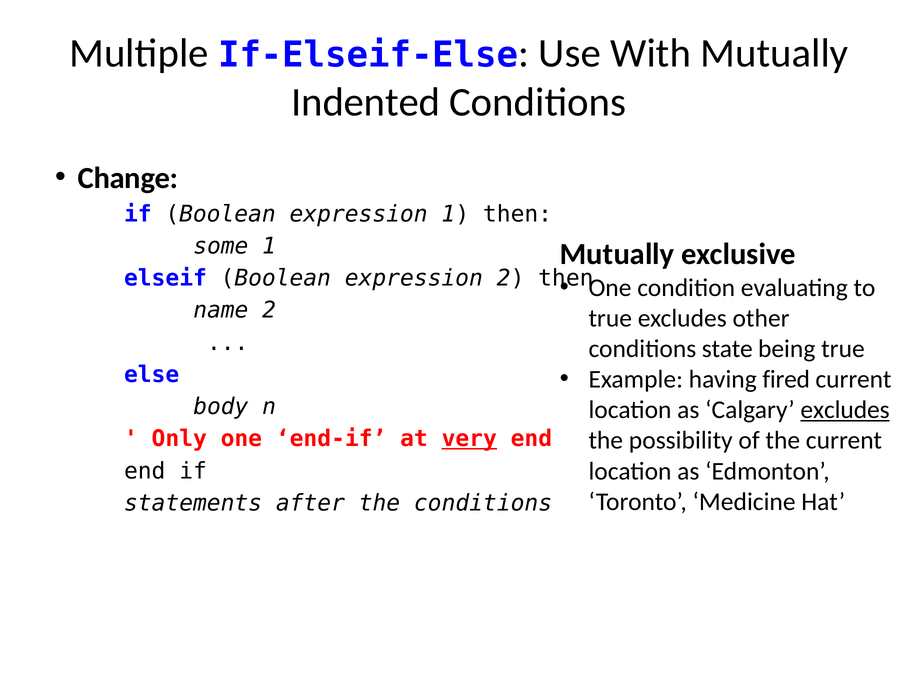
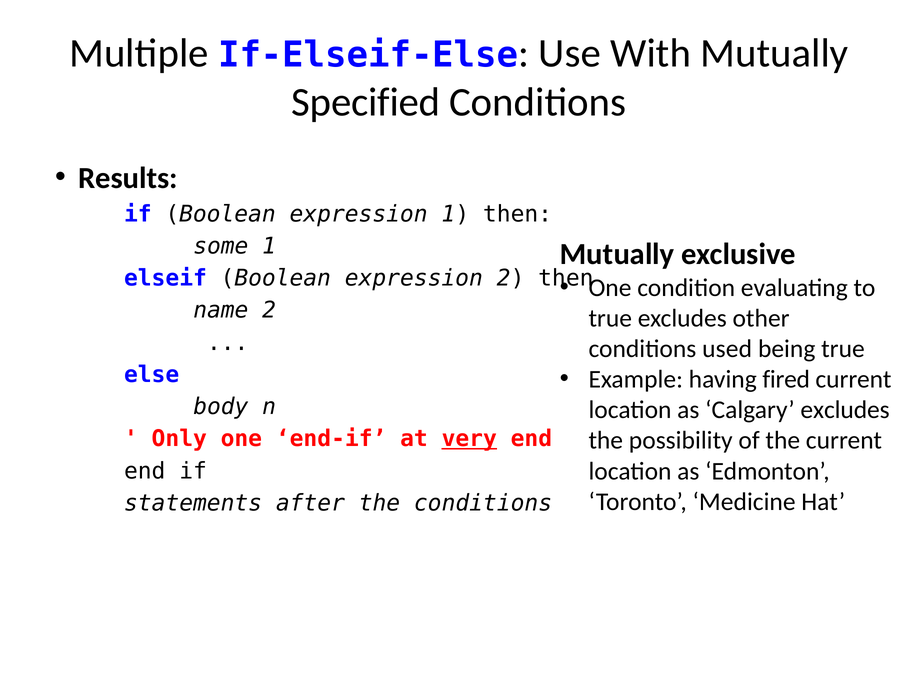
Indented: Indented -> Specified (366, 102)
Change: Change -> Results (128, 178)
state: state -> used (727, 349)
excludes underline: present -> none (845, 410)
